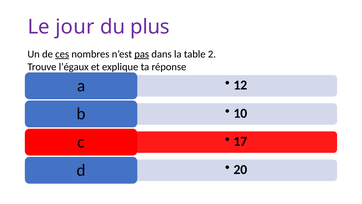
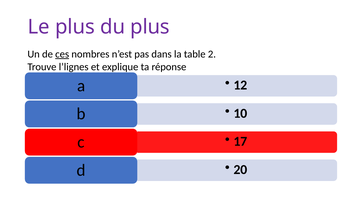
Le jour: jour -> plus (75, 27)
pas underline: present -> none (142, 54)
l’égaux: l’égaux -> l’lignes (74, 67)
